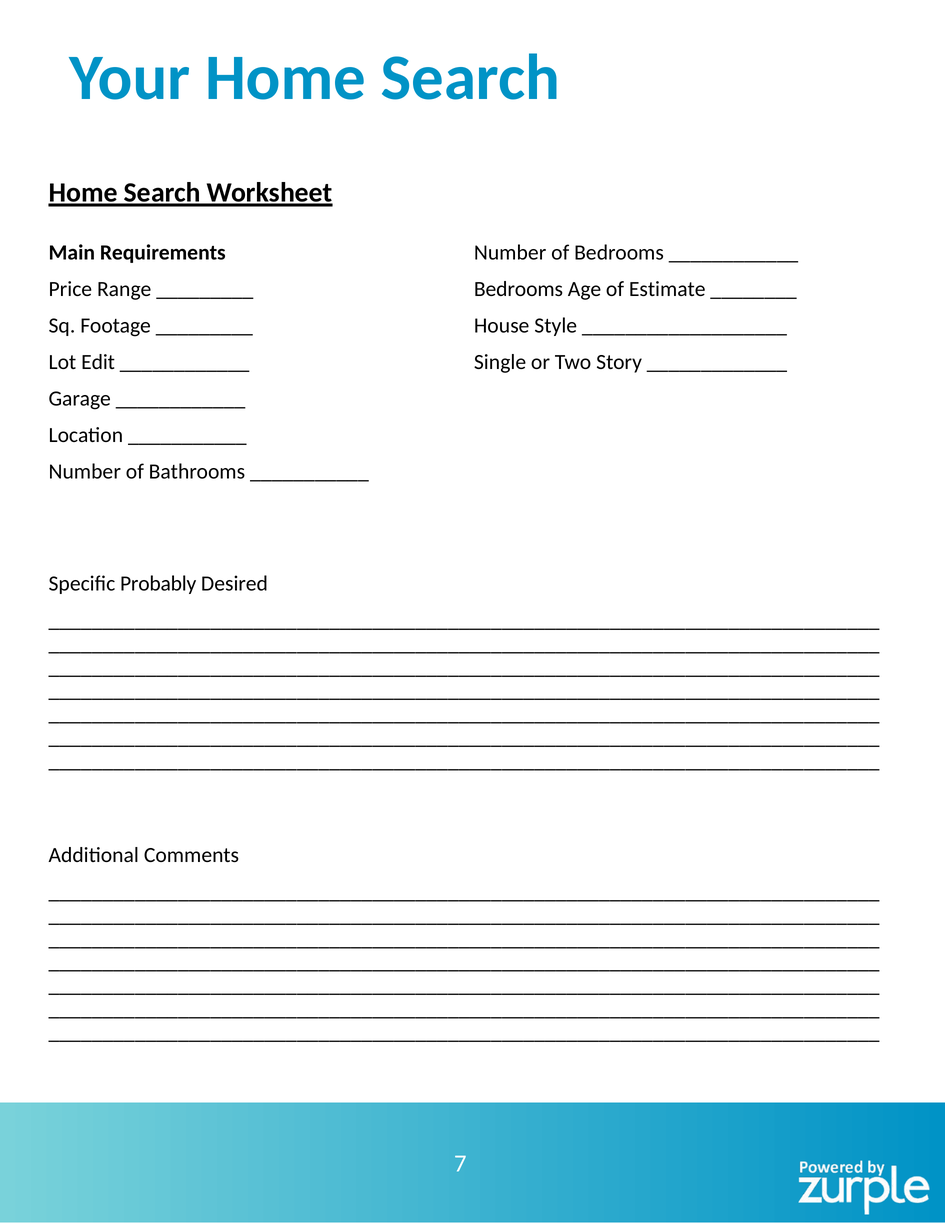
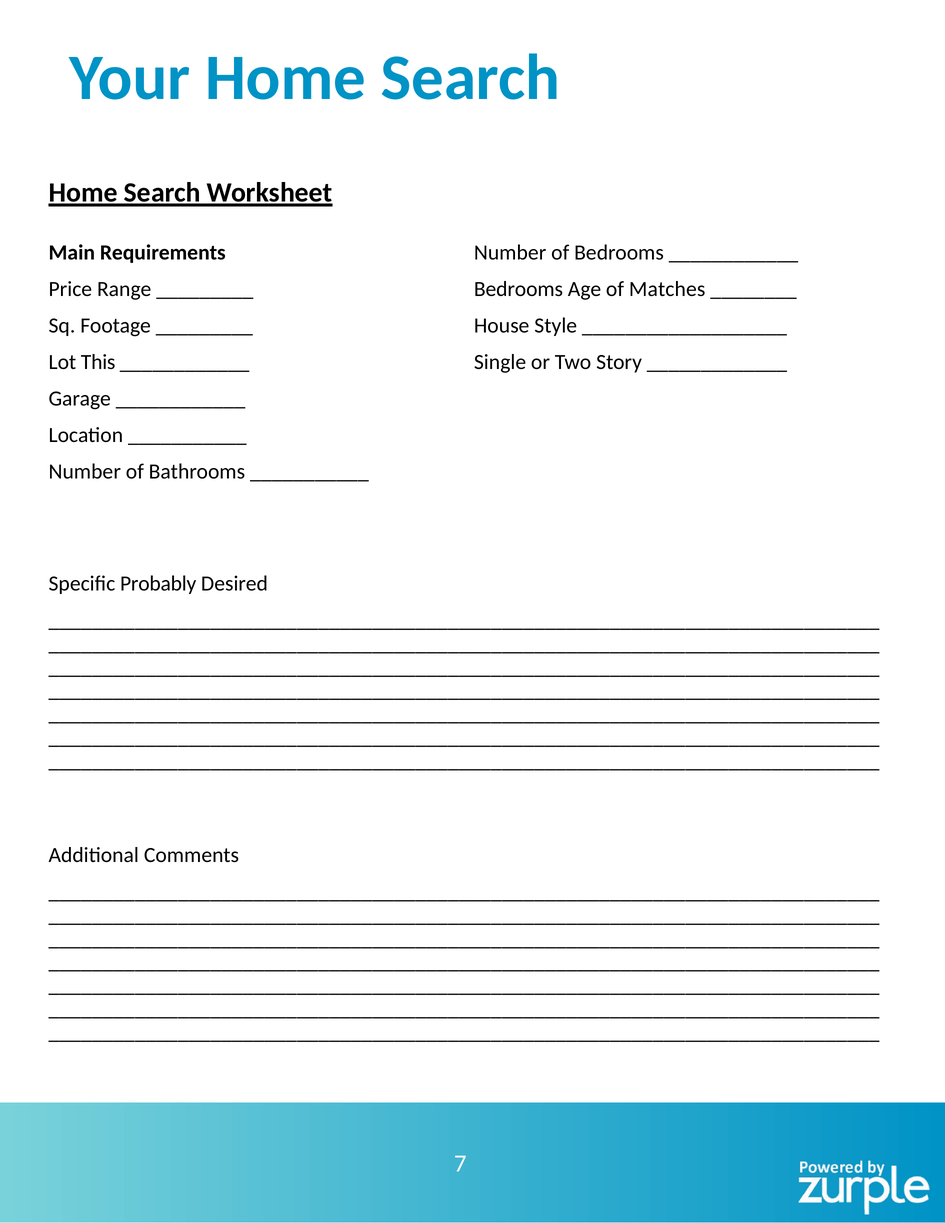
Estimate: Estimate -> Matches (667, 289)
Edit: Edit -> This (98, 362)
